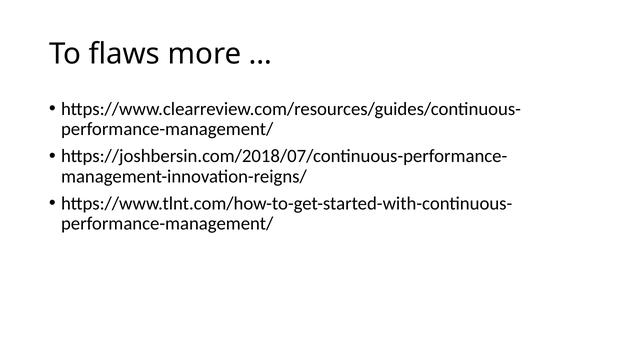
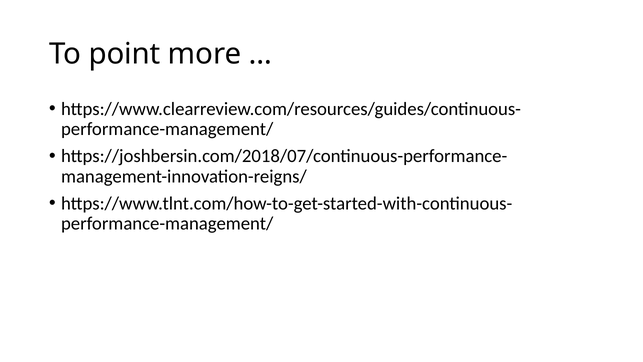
flaws: flaws -> point (125, 54)
